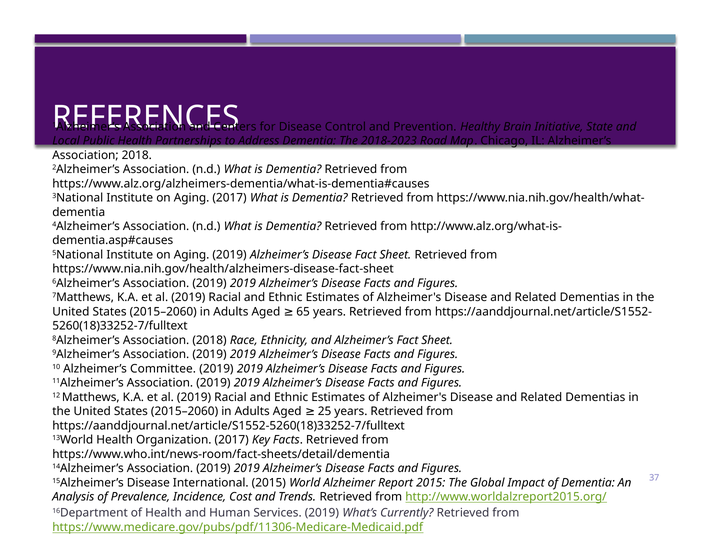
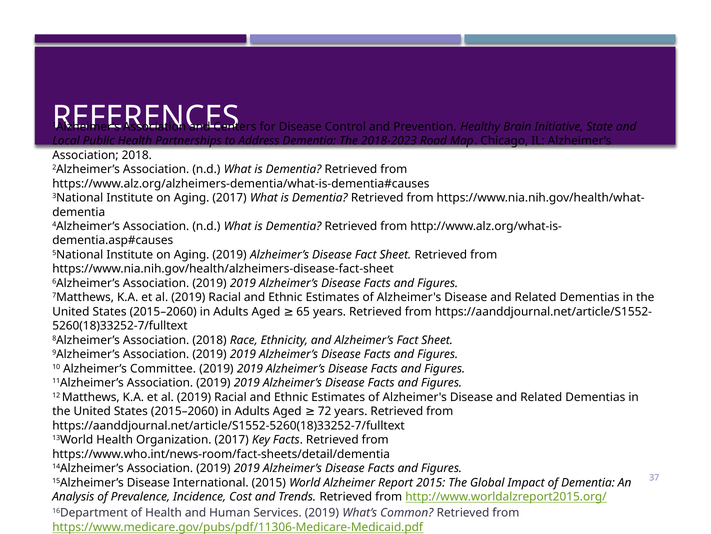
25: 25 -> 72 (325, 411)
Currently: Currently -> Common (407, 512)
